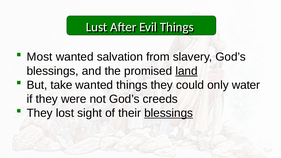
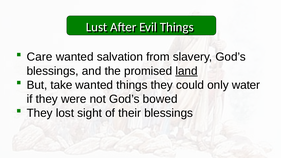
Most: Most -> Care (40, 57)
creeds: creeds -> bowed (160, 99)
blessings underline: present -> none (169, 113)
